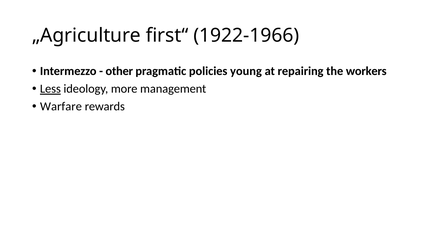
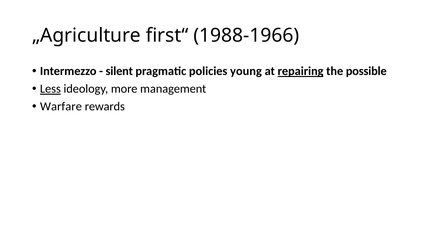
1922-1966: 1922-1966 -> 1988-1966 (246, 35)
other: other -> silent (119, 71)
repairing underline: none -> present (301, 71)
workers: workers -> possible (366, 71)
